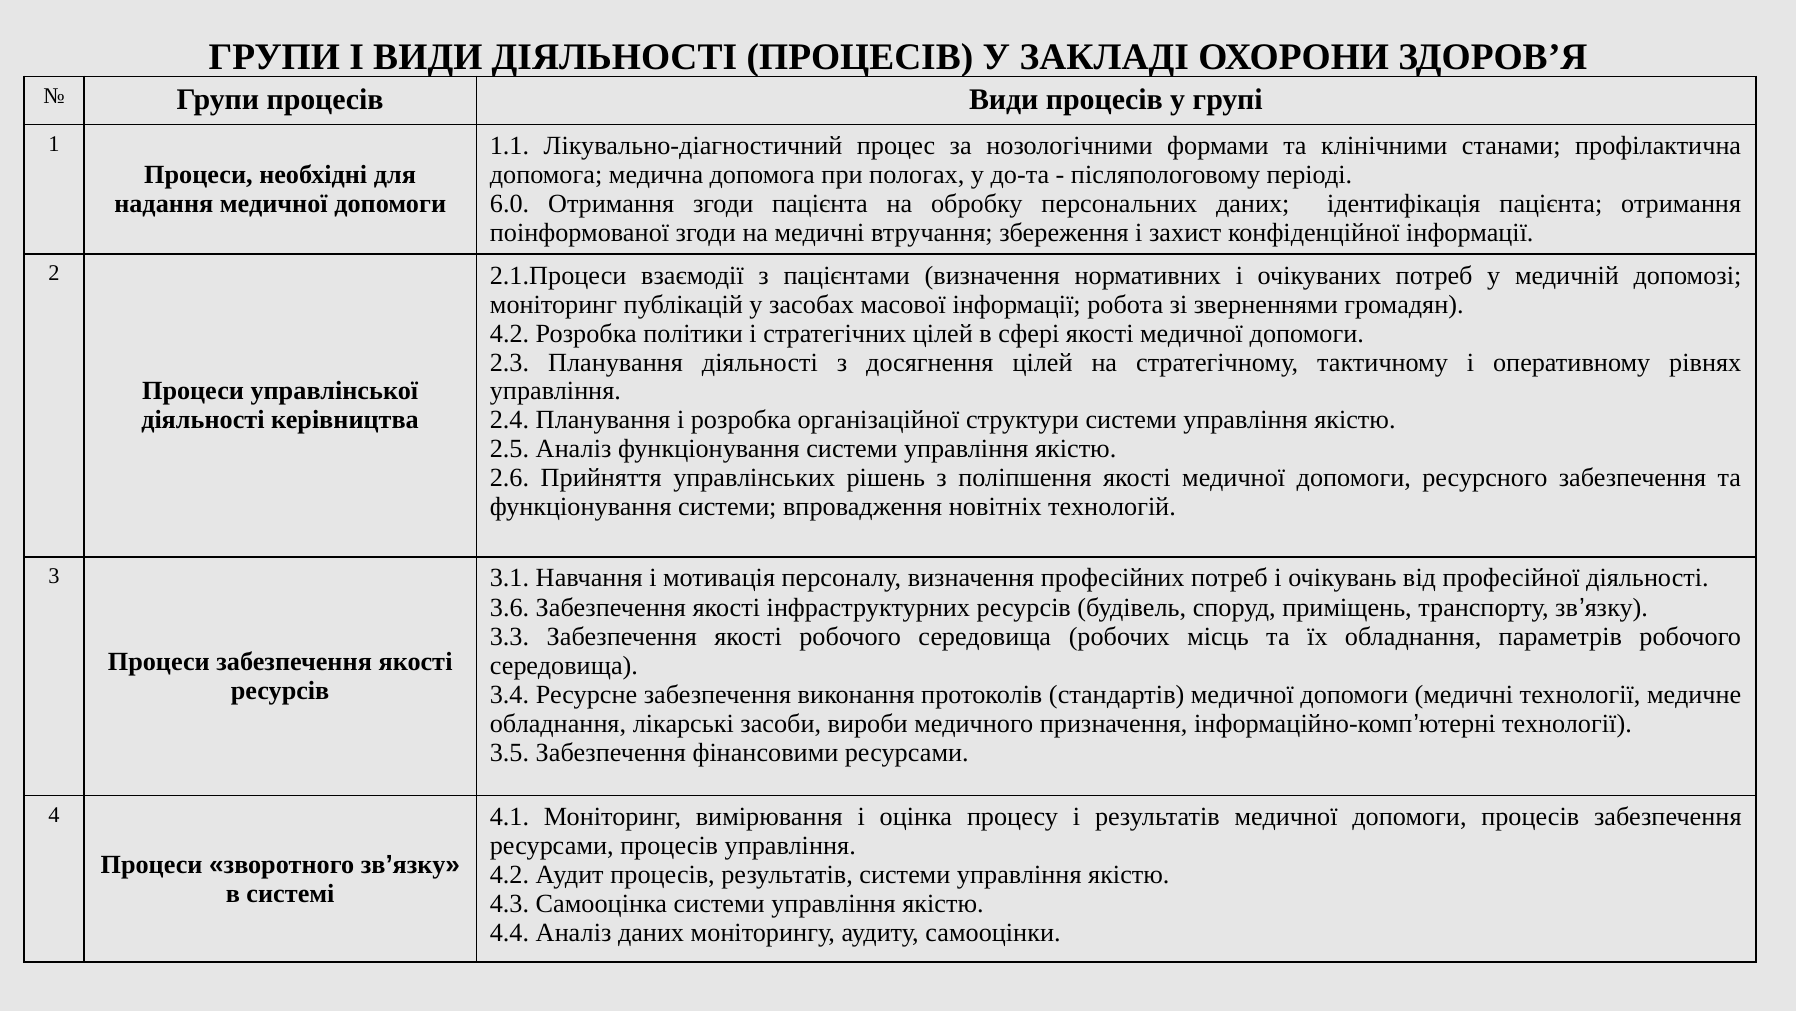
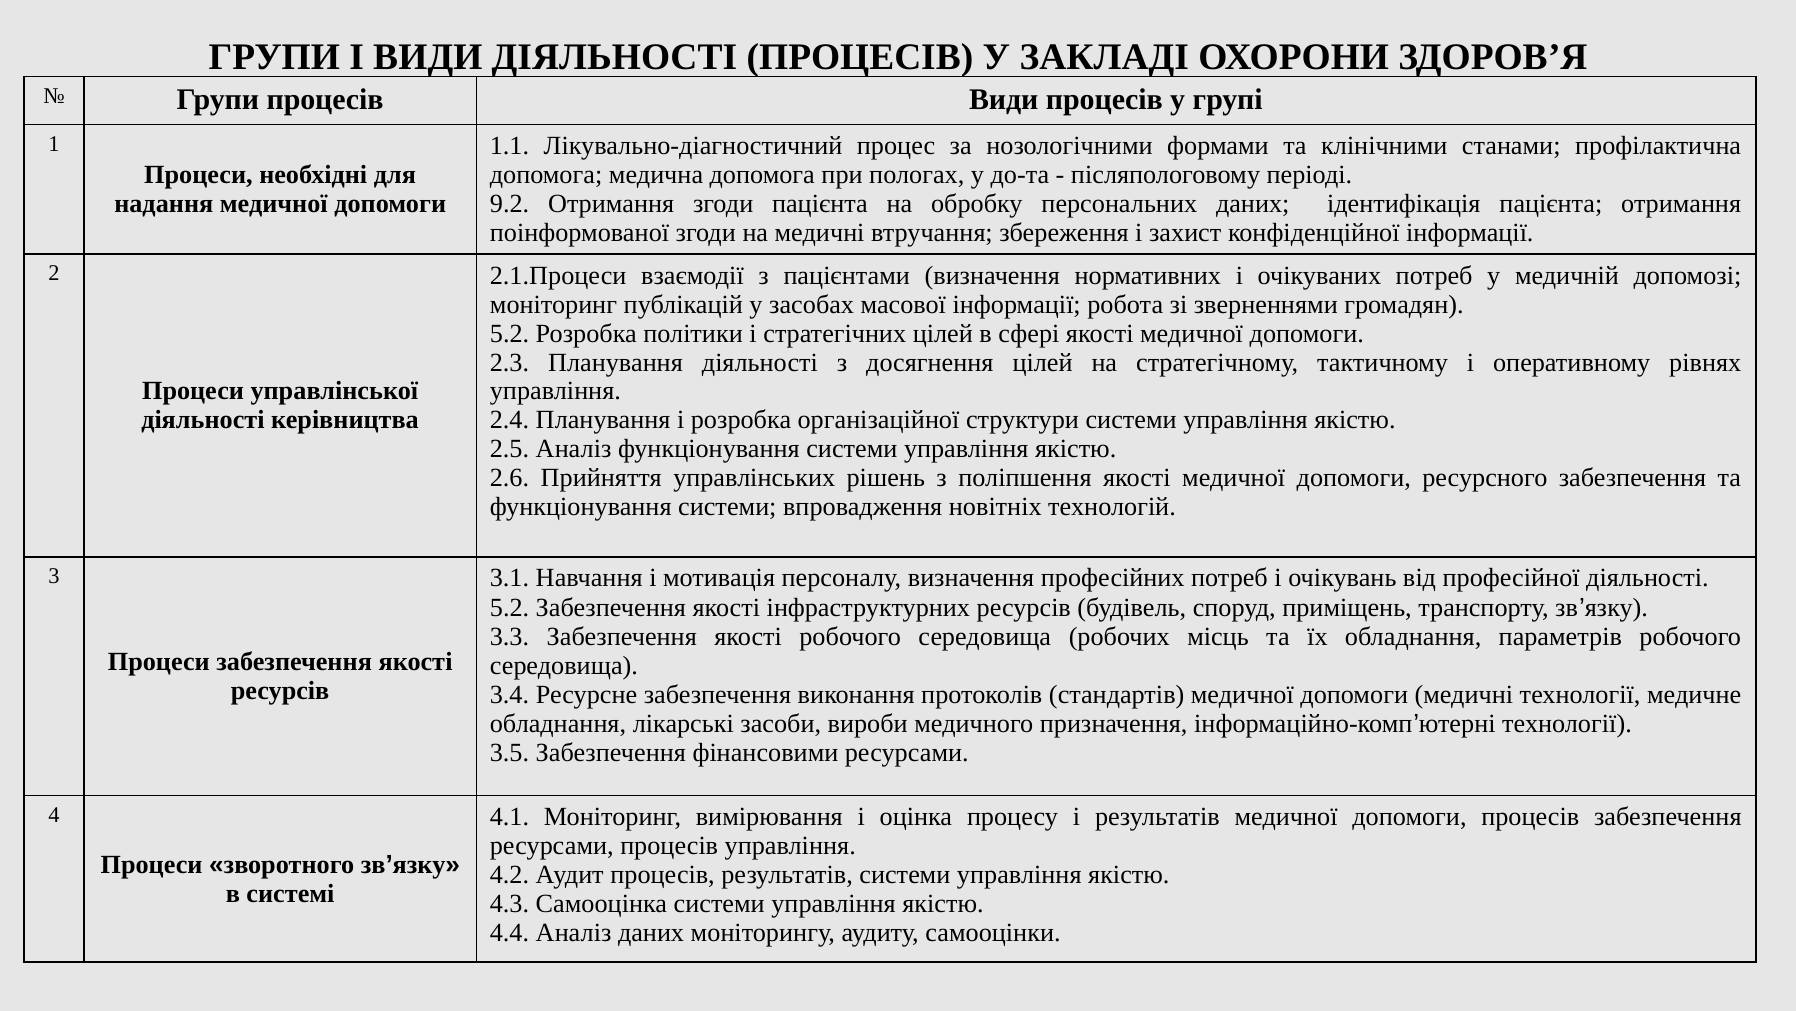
6.0: 6.0 -> 9.2 (510, 204)
4.2: 4.2 -> 5.2 (510, 333)
3.6: 3.6 -> 5.2 (510, 607)
